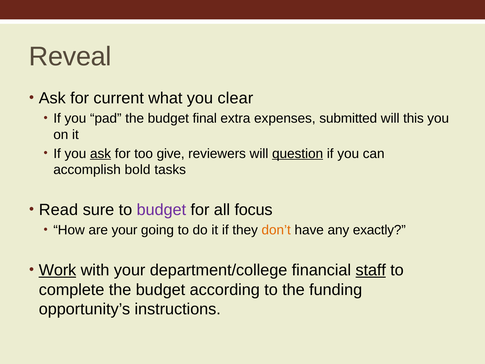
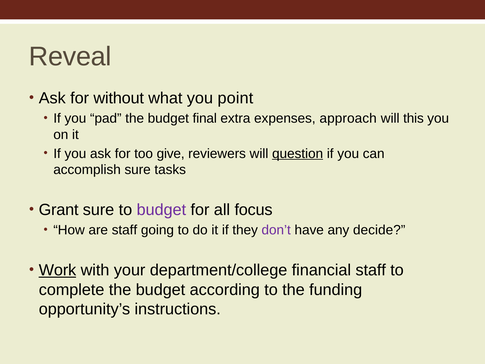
current: current -> without (119, 98)
clear: clear -> point (235, 98)
submitted: submitted -> approach (348, 118)
ask underline: present -> none (101, 153)
accomplish bold: bold -> sure (138, 170)
Read: Read -> Grant (59, 210)
are your: your -> staff (124, 230)
don’t colour: orange -> purple (276, 230)
exactly: exactly -> decide (379, 230)
staff underline: present -> none (371, 270)
